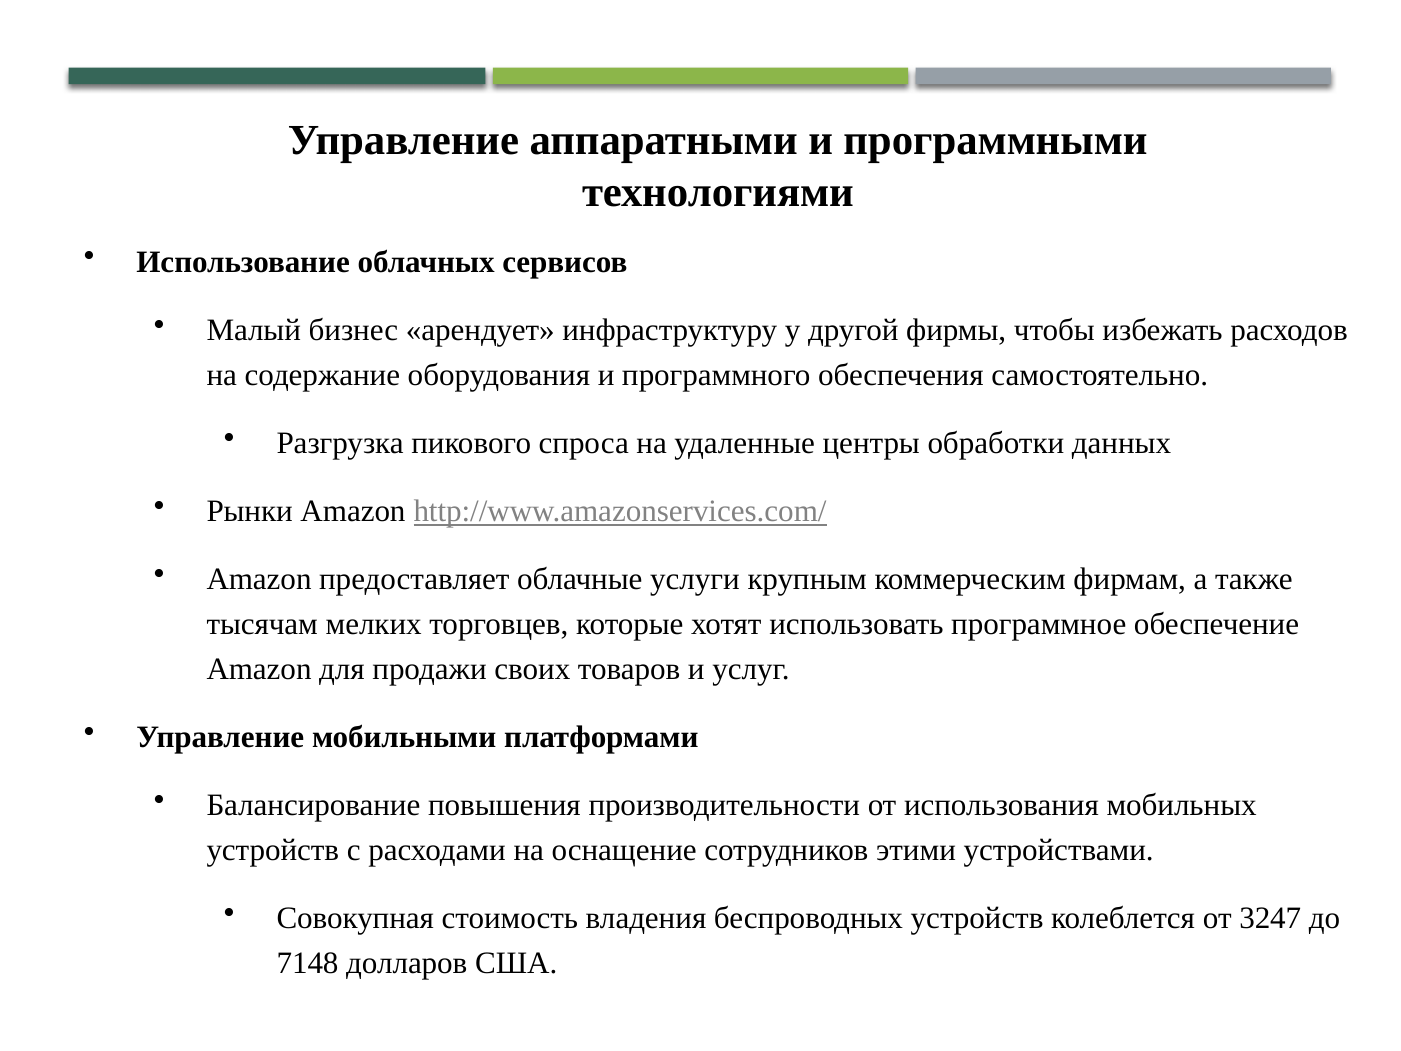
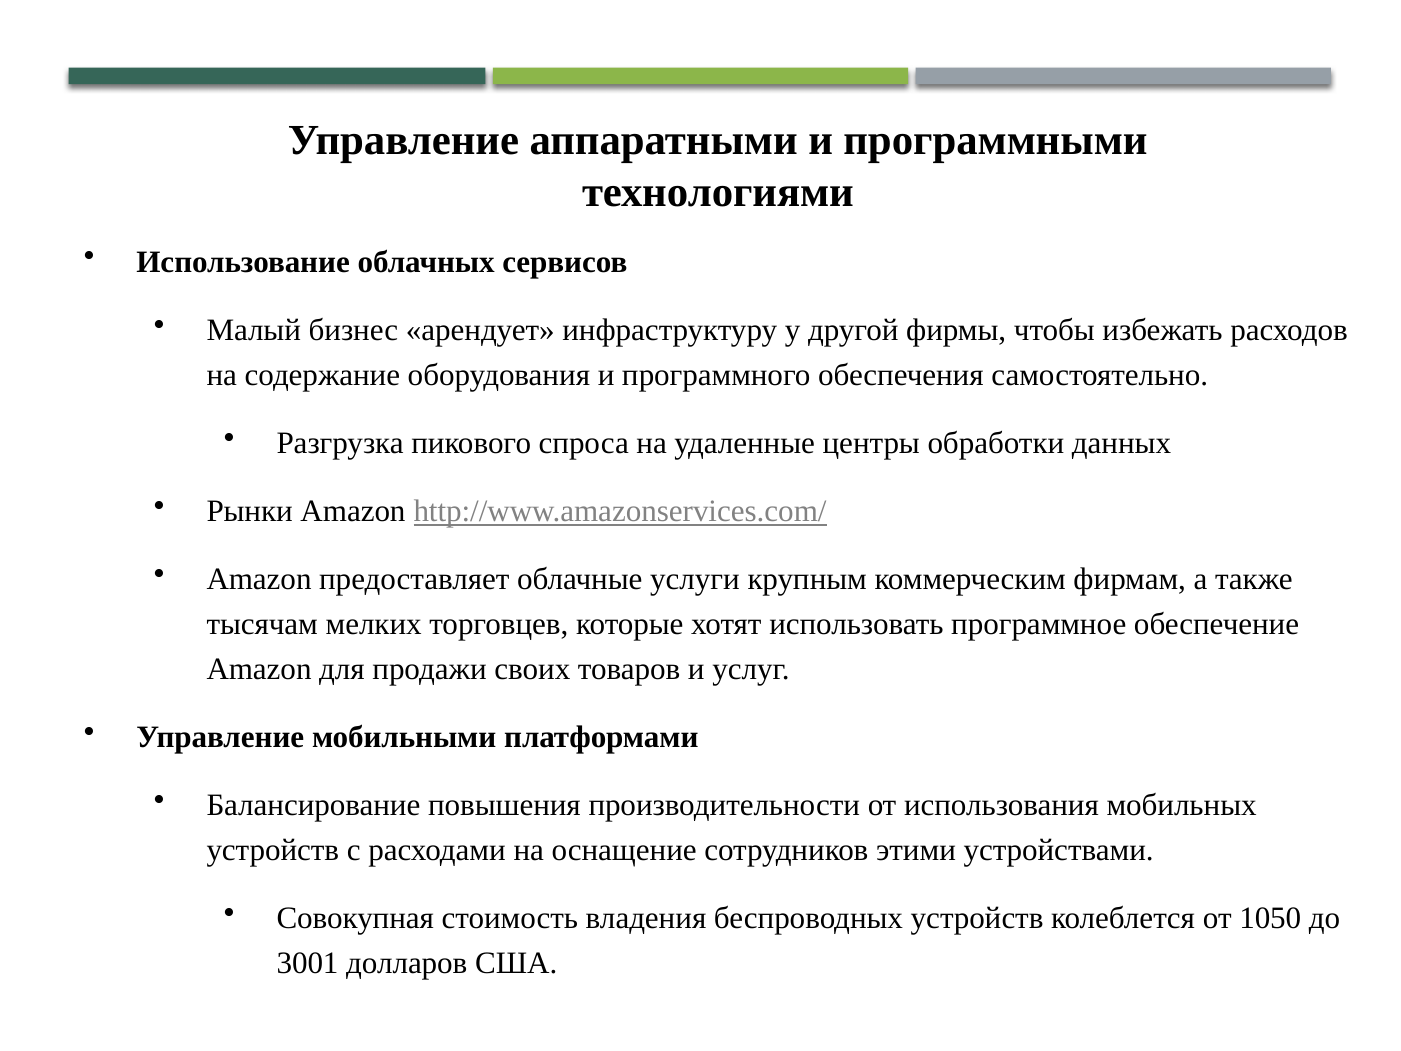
3247: 3247 -> 1050 (1270, 918)
7148: 7148 -> 3001 (308, 963)
